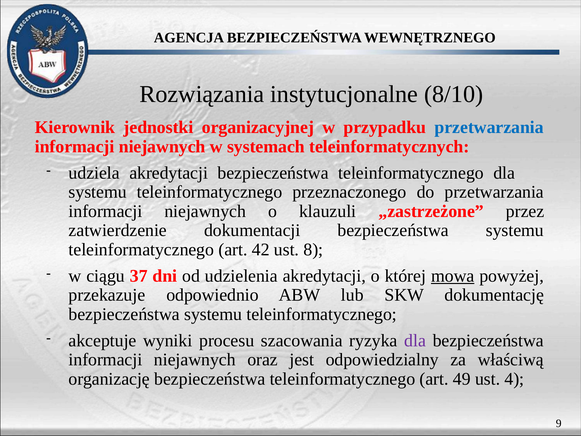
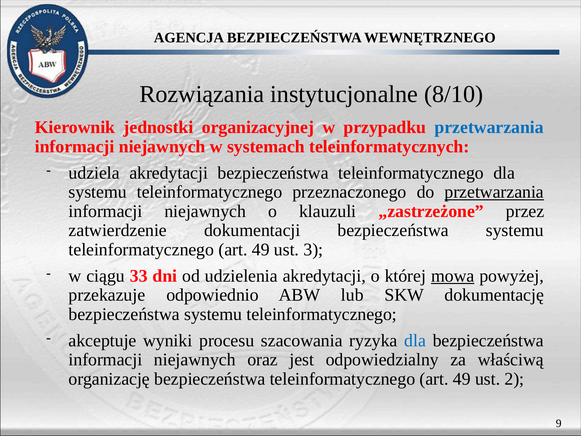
przetwarzania underline: none -> present (494, 192)
42: 42 -> 49 (261, 249)
8: 8 -> 3 (313, 249)
37: 37 -> 33 (139, 276)
dla colour: purple -> blue (415, 340)
4: 4 -> 2 (514, 379)
